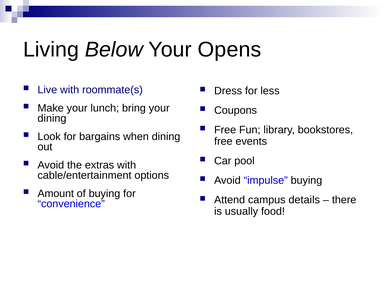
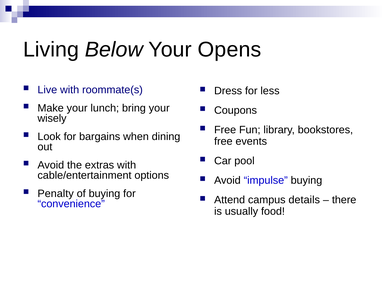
dining: dining -> wisely (52, 119)
Amount: Amount -> Penalty (56, 194)
